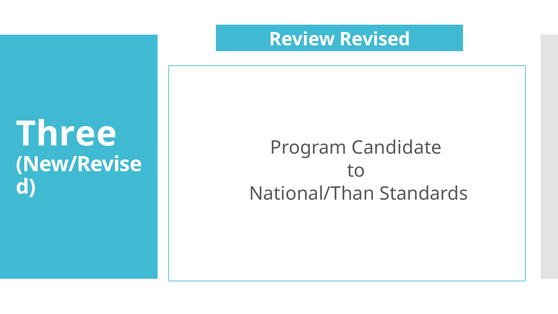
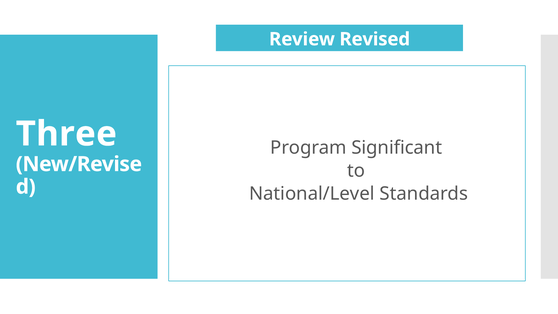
Candidate: Candidate -> Significant (397, 147)
National/Than: National/Than -> National/Level (312, 193)
